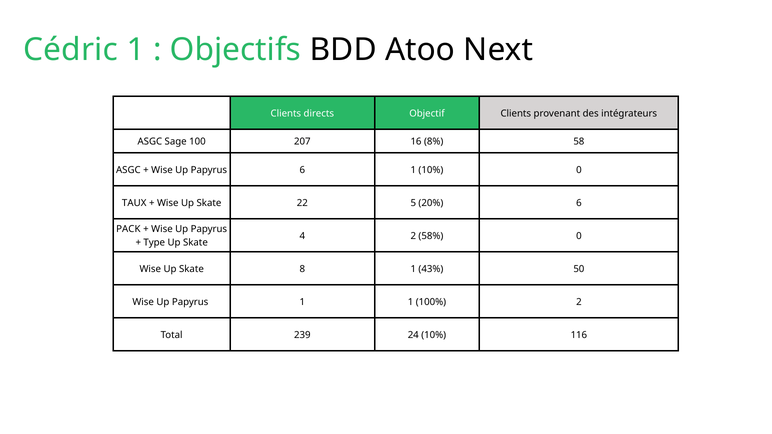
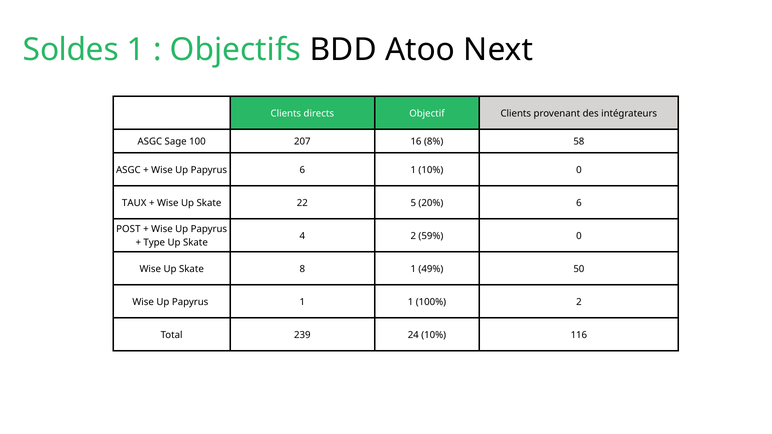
Cédric: Cédric -> Soldes (71, 50)
PACK: PACK -> POST (128, 229)
58%: 58% -> 59% (431, 236)
43%: 43% -> 49% (431, 269)
